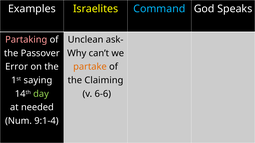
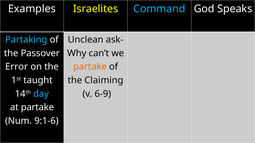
Partaking colour: pink -> light blue (26, 40)
saying: saying -> taught (38, 80)
day colour: light green -> light blue (41, 94)
6-6: 6-6 -> 6-9 (103, 94)
at needed: needed -> partake (37, 108)
9:1-4: 9:1-4 -> 9:1-6 (46, 121)
